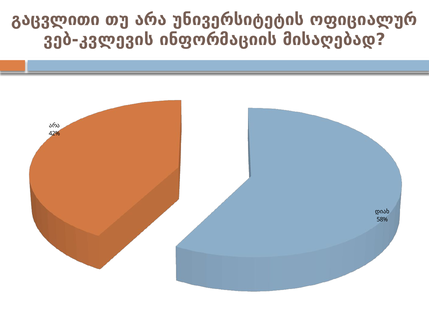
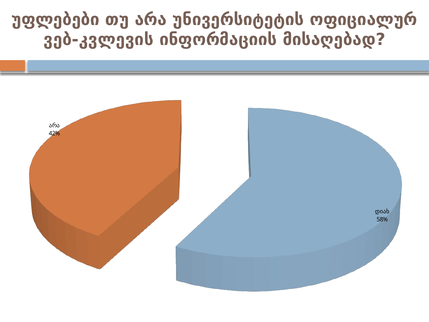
გაცვლითი: გაცვლითი -> უფლებები (56, 20)
